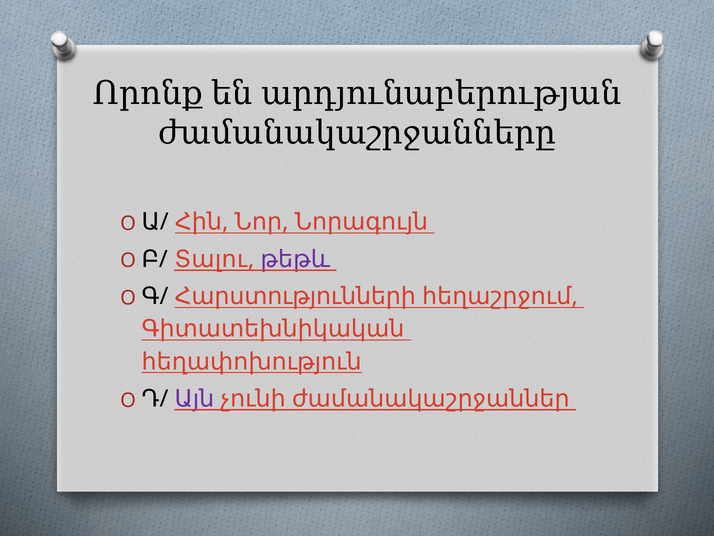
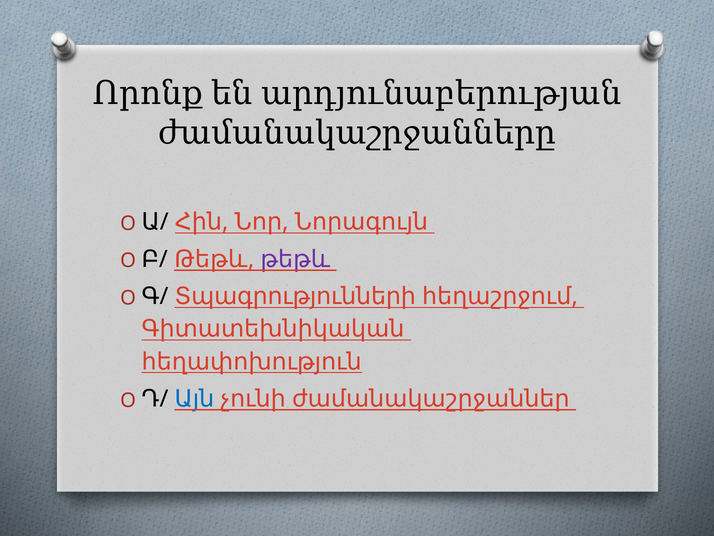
Տալու: Տալու -> Թեթև (211, 259)
Հարստությունների: Հարստությունների -> Տպագրությունների (295, 296)
Այն colour: purple -> blue (194, 399)
